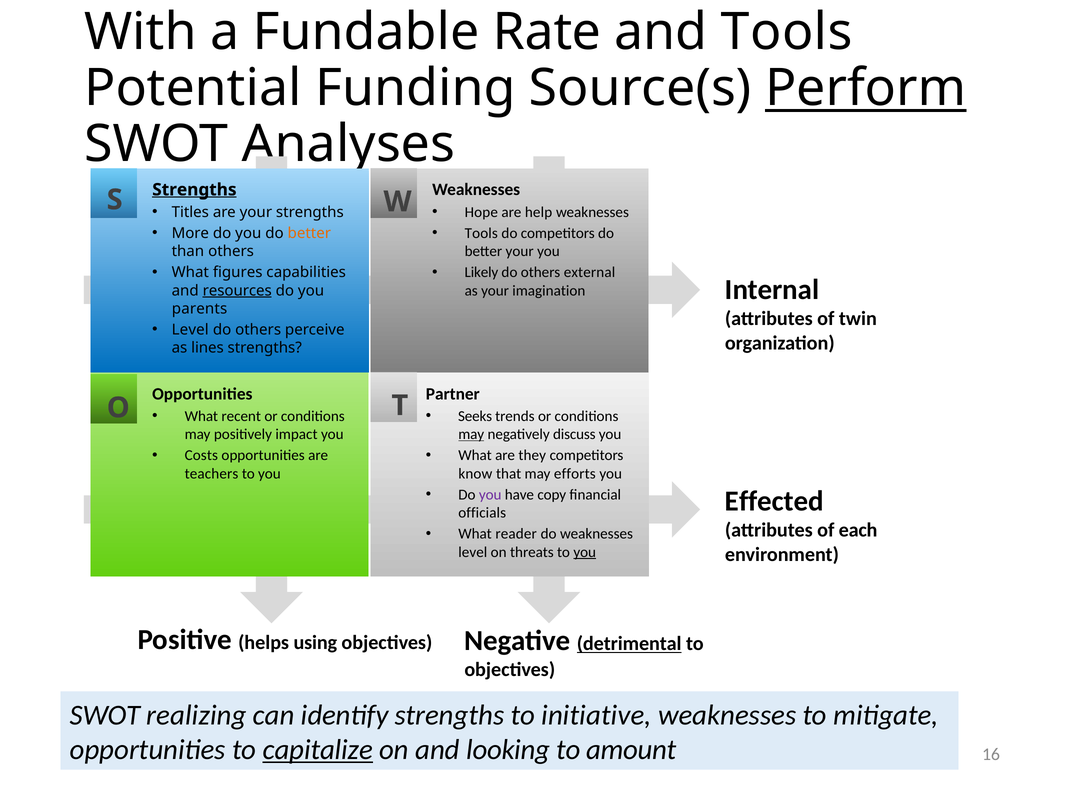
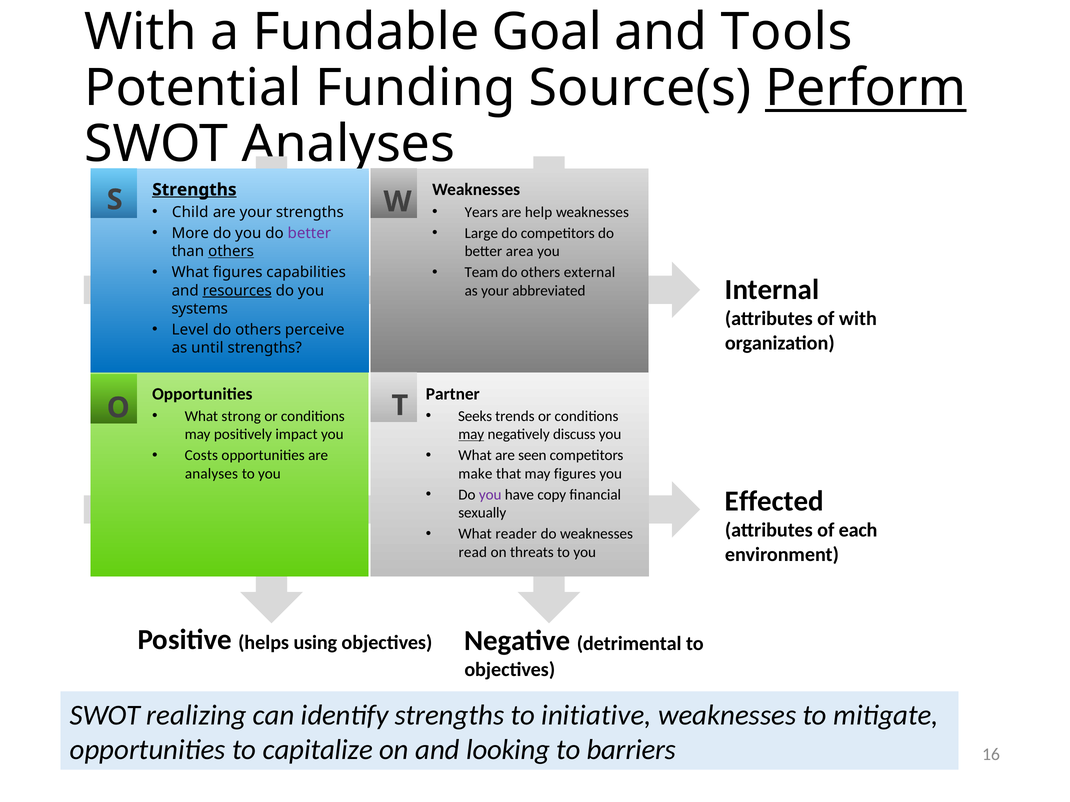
Rate: Rate -> Goal (547, 32)
Titles: Titles -> Child (190, 212)
Hope: Hope -> Years (481, 212)
better colour: orange -> purple (309, 233)
Tools: Tools -> Large (481, 233)
better your: your -> area (520, 251)
others underline: none -> present (231, 251)
Likely: Likely -> Team (481, 273)
imagination: imagination -> abbreviated (549, 291)
parents: parents -> systems (200, 309)
of twin: twin -> with (858, 319)
lines: lines -> until (207, 348)
recent: recent -> strong (241, 416)
they: they -> seen (532, 456)
teachers: teachers -> analyses (211, 474)
know: know -> make (475, 474)
may efforts: efforts -> figures (575, 474)
officials: officials -> sexually (482, 513)
level: level -> read (473, 552)
you underline: present -> none (585, 552)
detrimental underline: present -> none (629, 644)
capitalize underline: present -> none (318, 750)
amount: amount -> barriers (631, 750)
